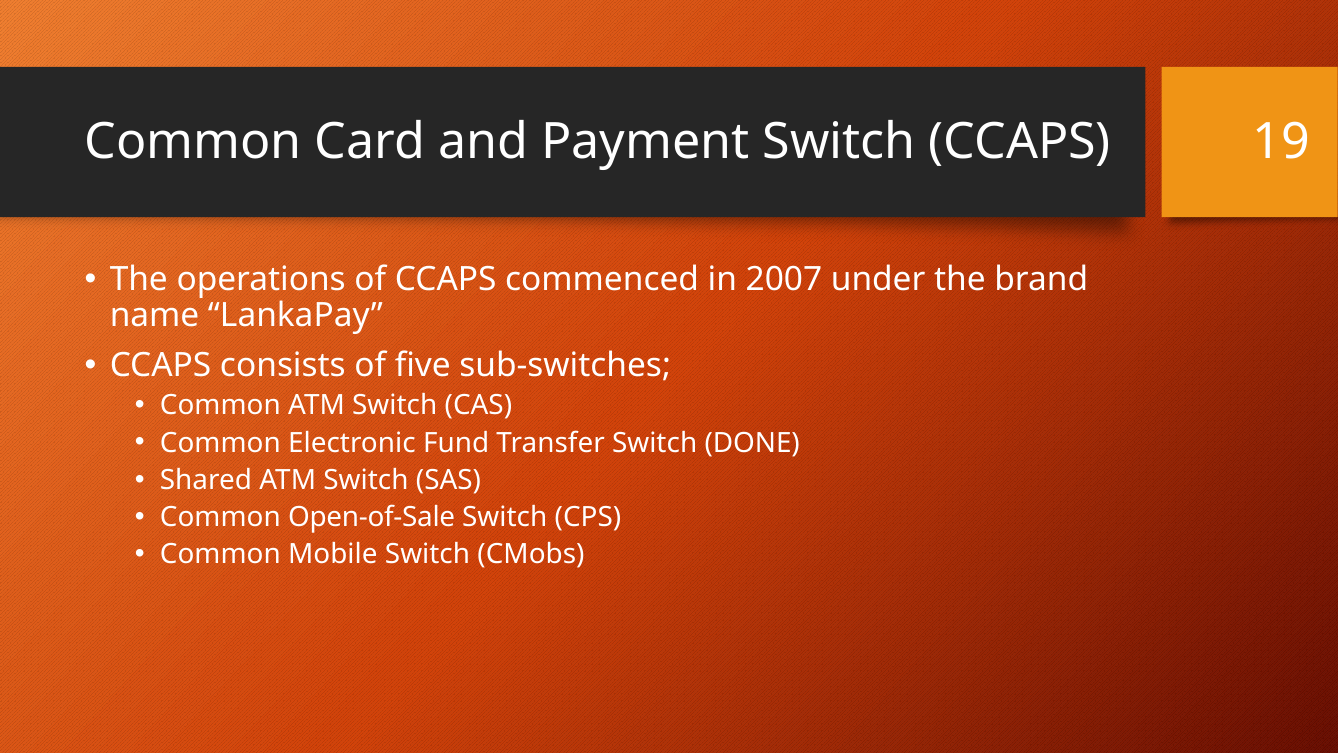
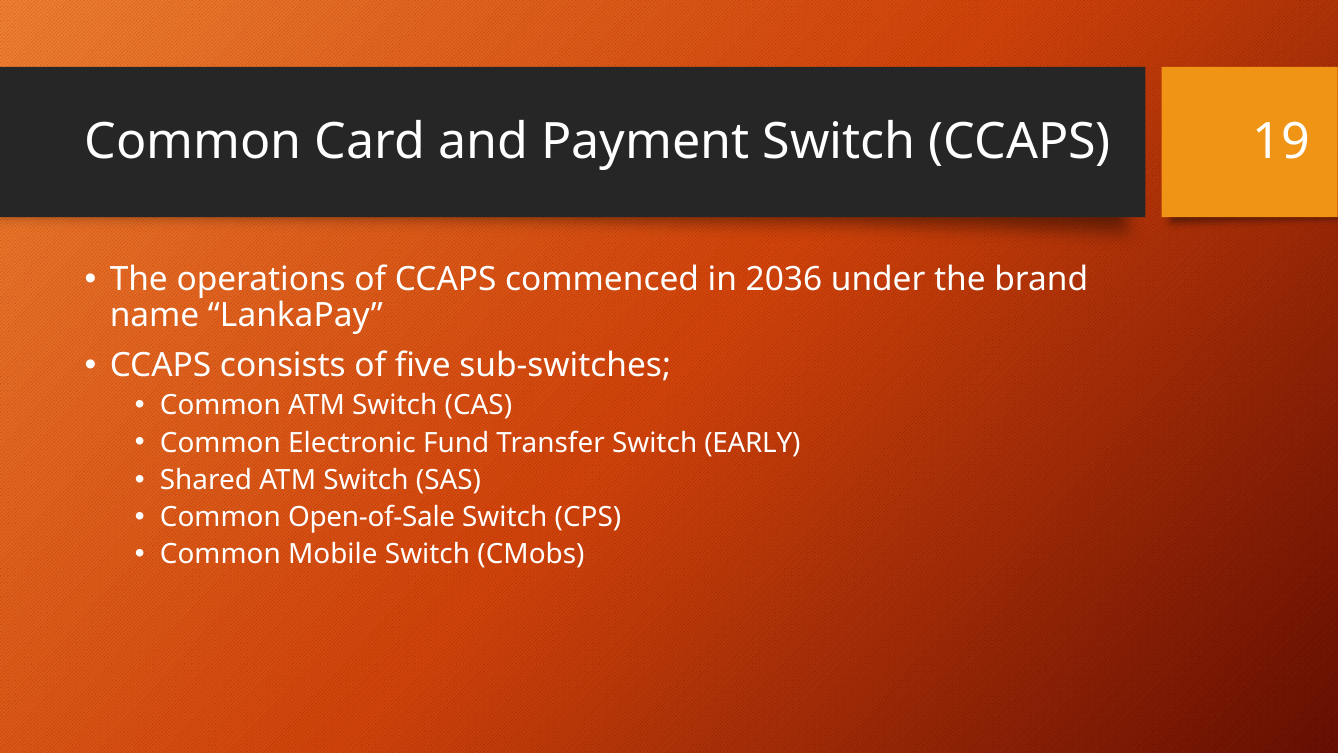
2007: 2007 -> 2036 (784, 279)
DONE: DONE -> EARLY (752, 443)
